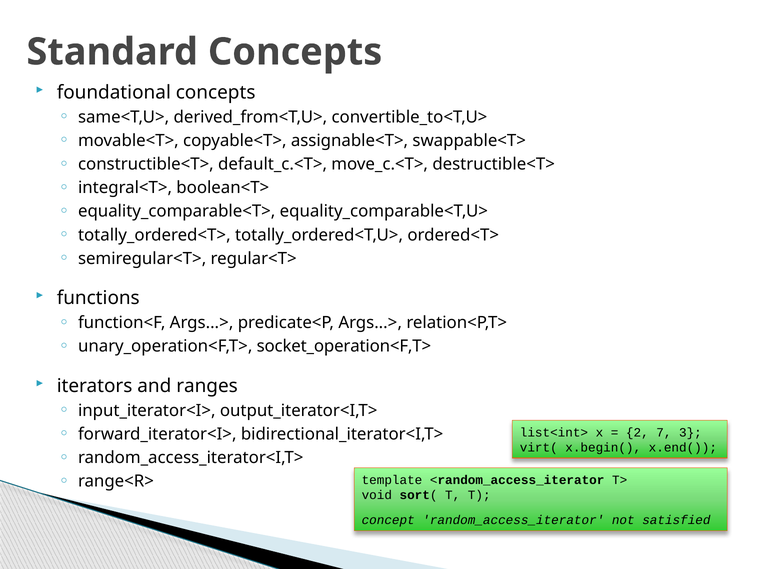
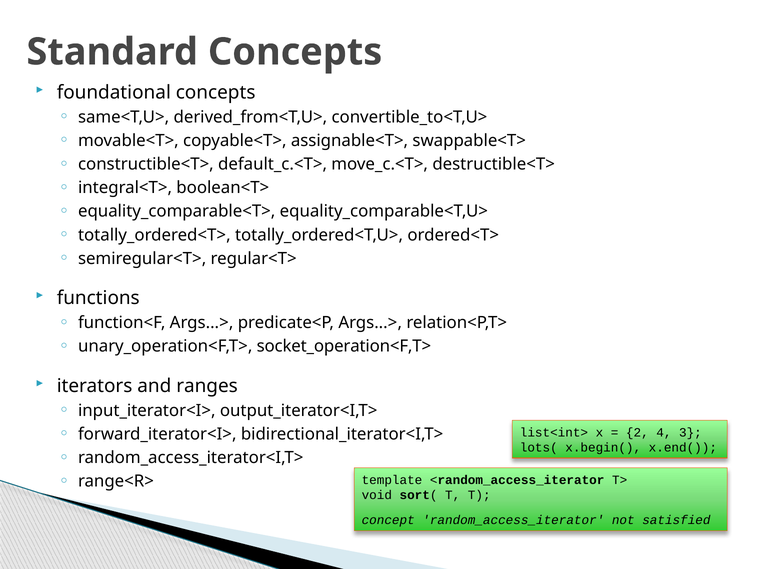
7: 7 -> 4 (664, 433)
virt(: virt( -> lots( (539, 448)
